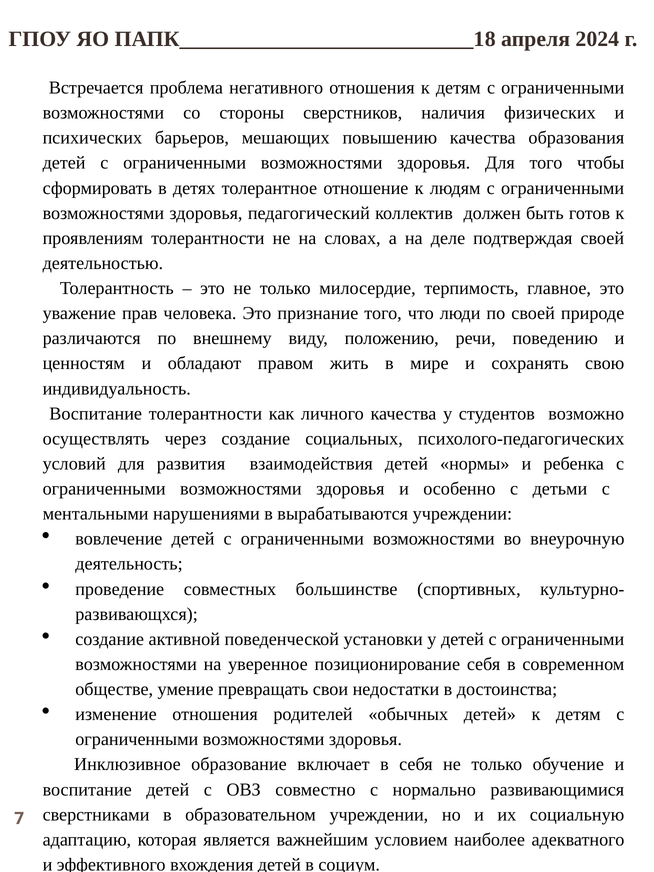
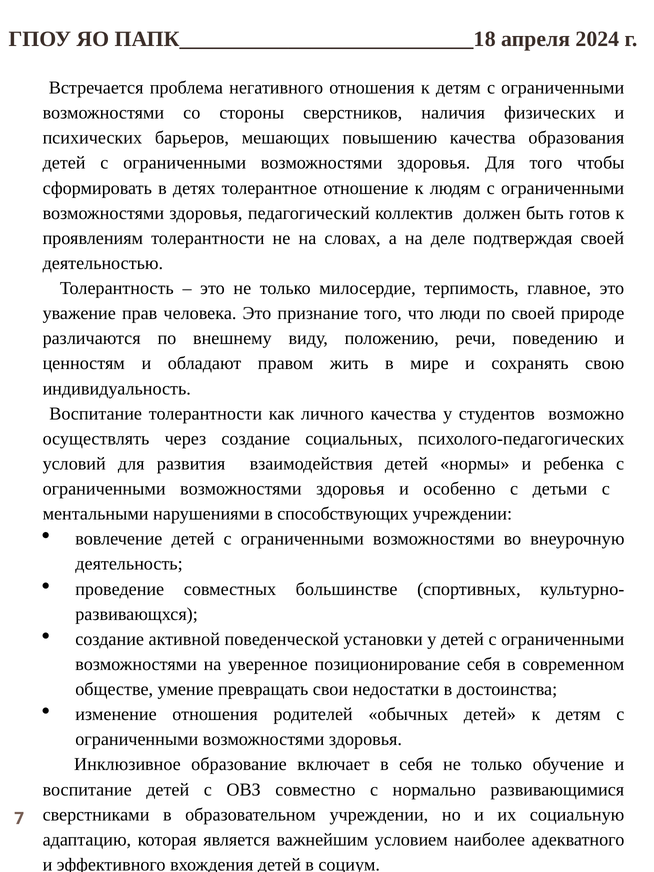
вырабатываются: вырабатываются -> способствующих (343, 514)
